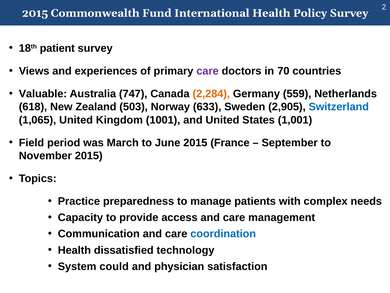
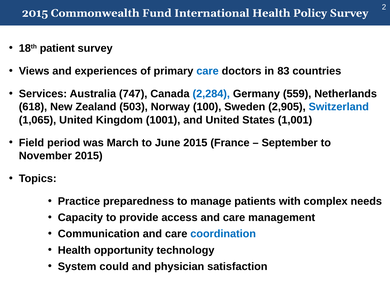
care colour: purple -> blue (208, 71)
70: 70 -> 83 (283, 71)
Valuable: Valuable -> Services (43, 94)
2,284 colour: orange -> blue (211, 94)
633: 633 -> 100 (207, 107)
dissatisfied: dissatisfied -> opportunity (124, 250)
